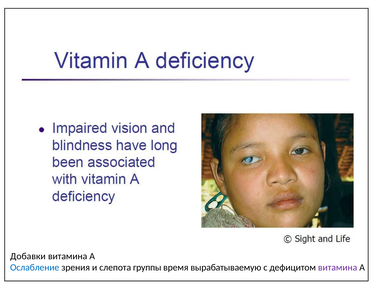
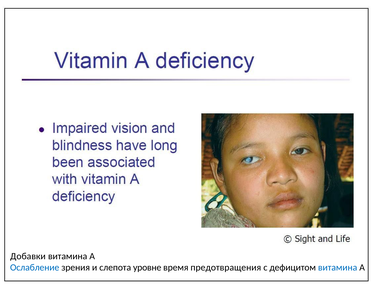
группы: группы -> уровне (147, 267)
вырабатываемую: вырабатываемую -> предотвращения (226, 267)
витамина colour: purple -> blue (338, 267)
